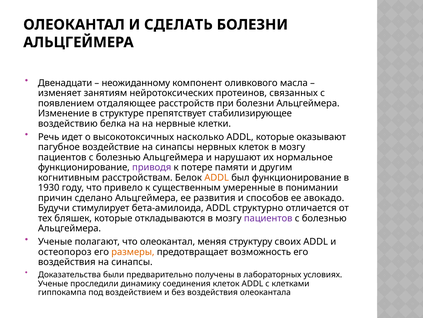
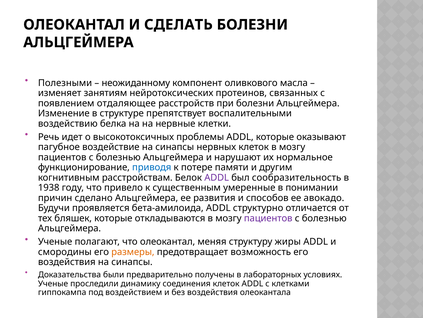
Двенадцати: Двенадцати -> Полезными (65, 83)
стабилизирующее: стабилизирующее -> воспалительными (250, 113)
насколько: насколько -> проблемы (200, 137)
приводя colour: purple -> blue (152, 167)
ADDL colour: orange -> purple (217, 177)
был функционирование: функционирование -> сообразительность (297, 177)
1930: 1930 -> 1938 (49, 187)
стимулирует: стимулирует -> проявляется (101, 208)
своих: своих -> жиры (288, 241)
остеопороз: остеопороз -> смородины (65, 251)
